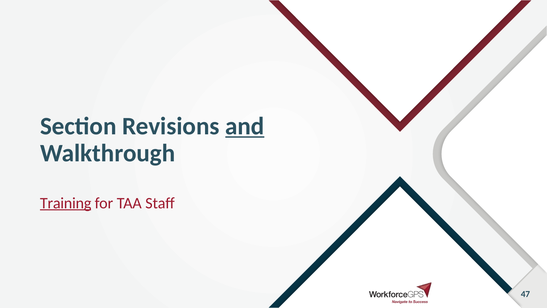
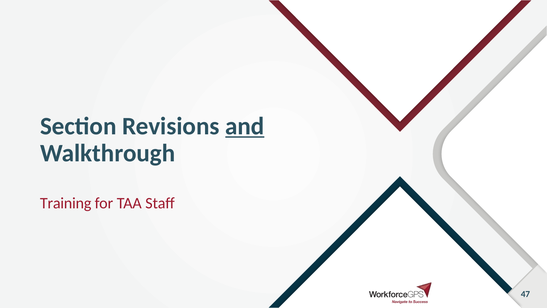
Training underline: present -> none (66, 203)
